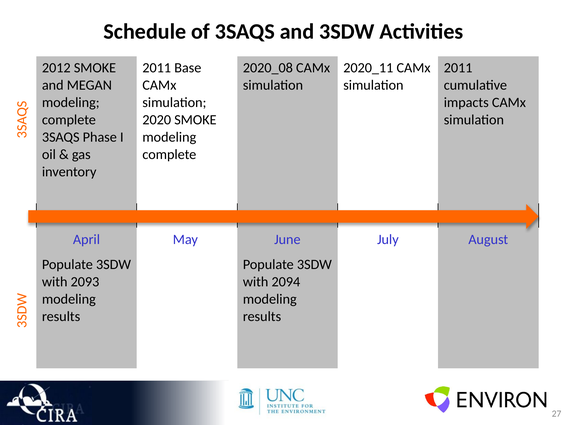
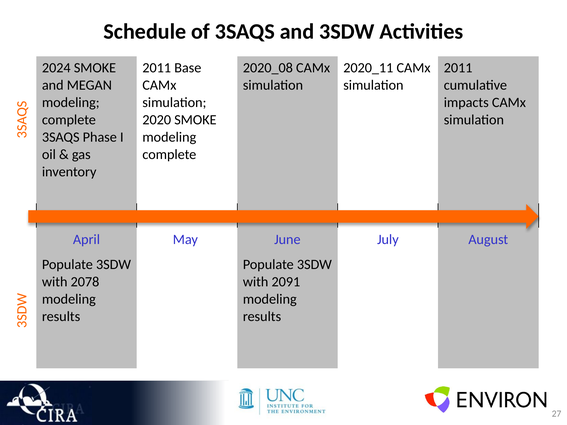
2012: 2012 -> 2024 (56, 68)
2093: 2093 -> 2078 (85, 282)
2094: 2094 -> 2091 (286, 282)
